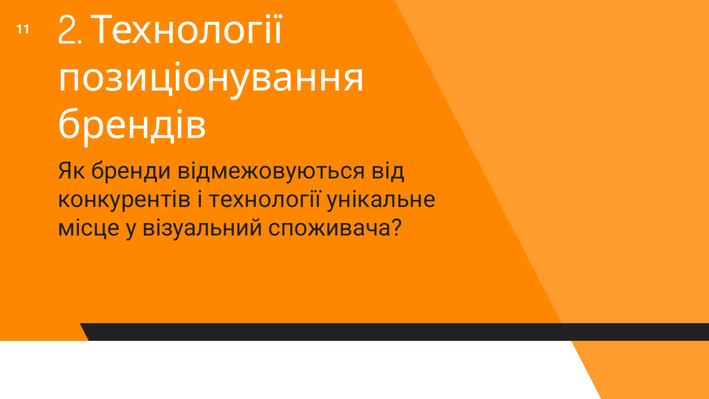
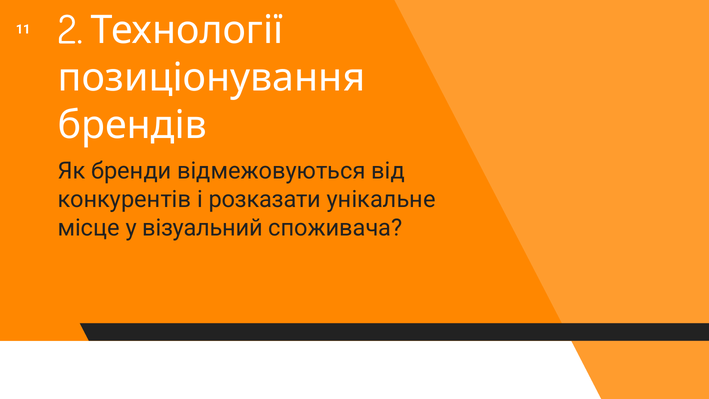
і технології: технології -> розказати (265, 199)
